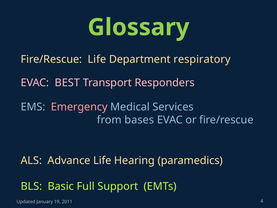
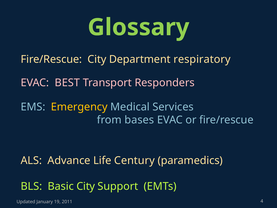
Fire/Rescue Life: Life -> City (97, 59)
Emergency colour: pink -> yellow (79, 107)
Hearing: Hearing -> Century (134, 160)
Basic Full: Full -> City (86, 186)
